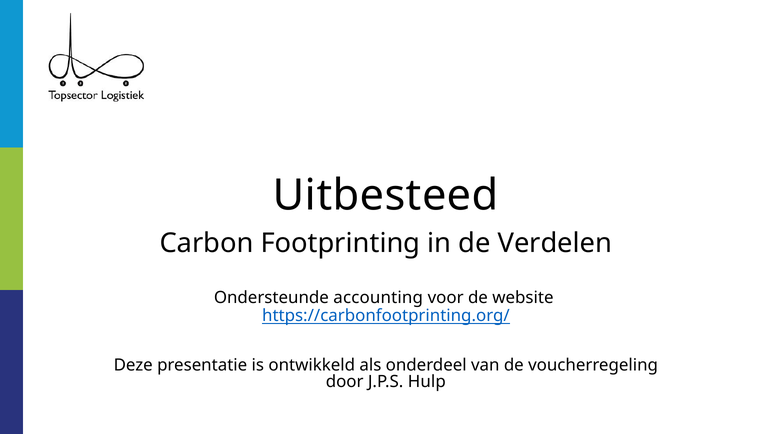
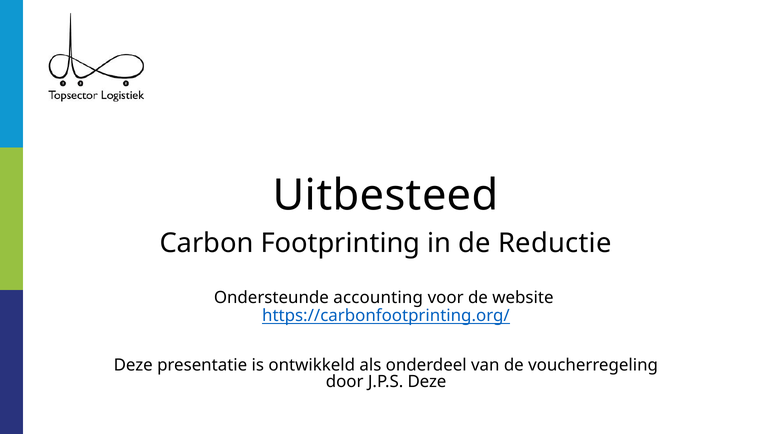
Verdelen: Verdelen -> Reductie (555, 243)
J.P.S Hulp: Hulp -> Deze (427, 382)
